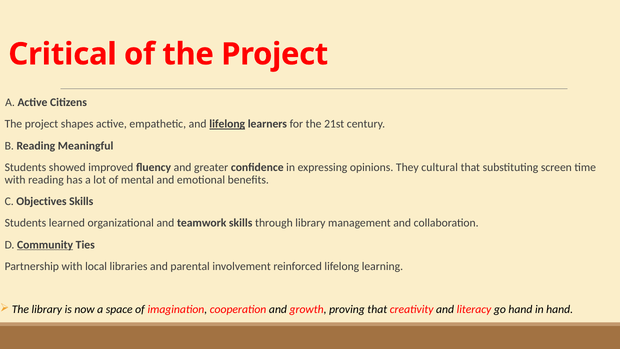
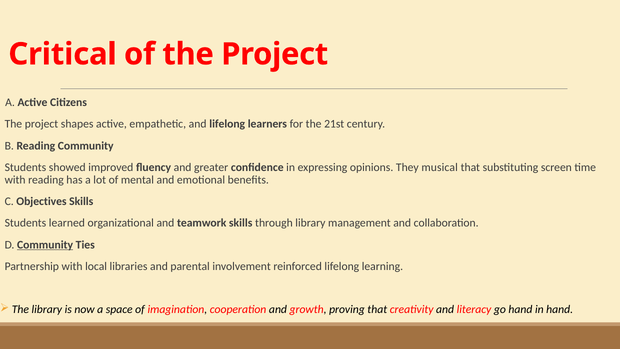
lifelong underline: present -> none (227, 124)
Reading Meaningful: Meaningful -> Community (86, 146)
cultural: cultural -> musical (440, 167)
